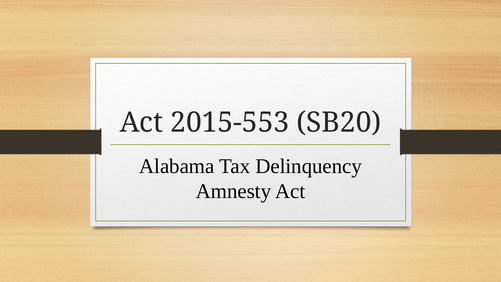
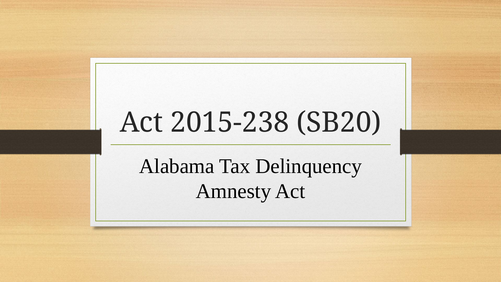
2015-553: 2015-553 -> 2015-238 (230, 122)
